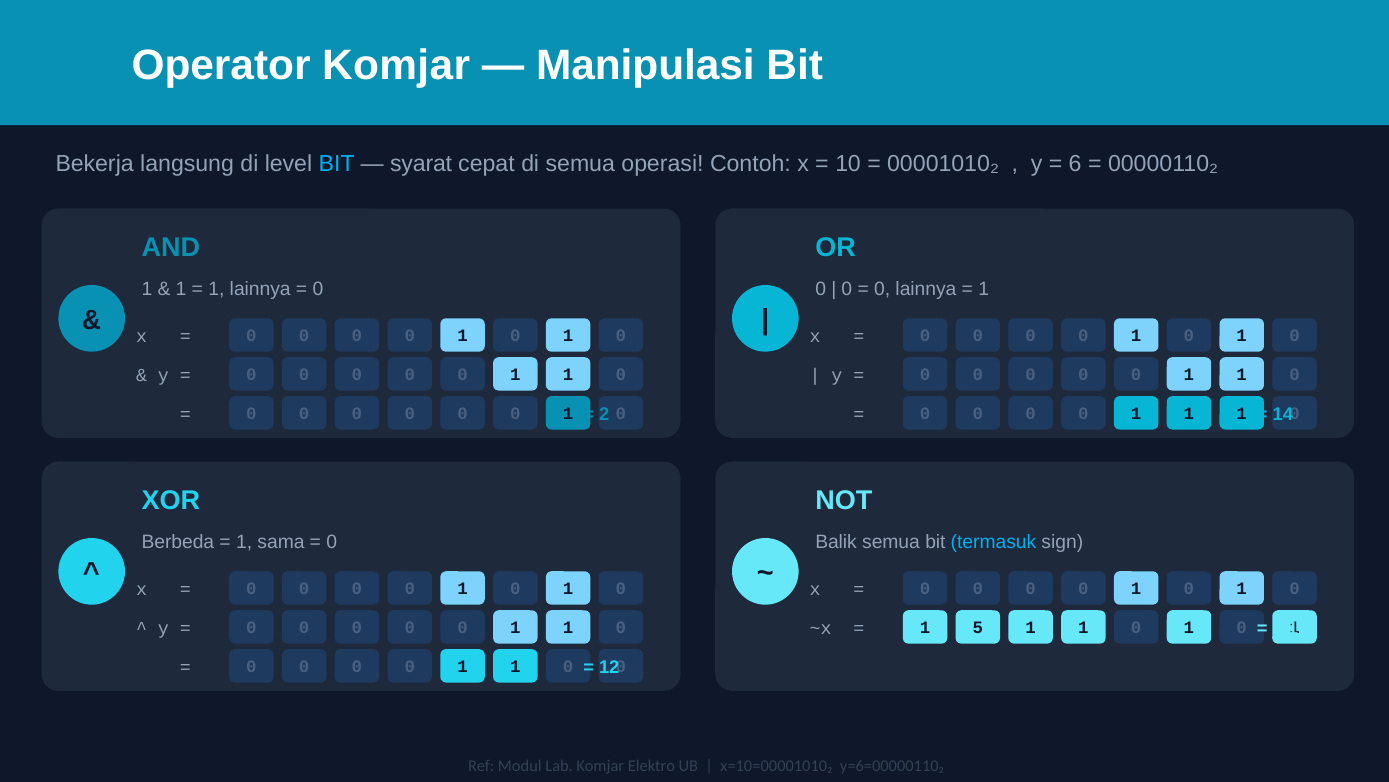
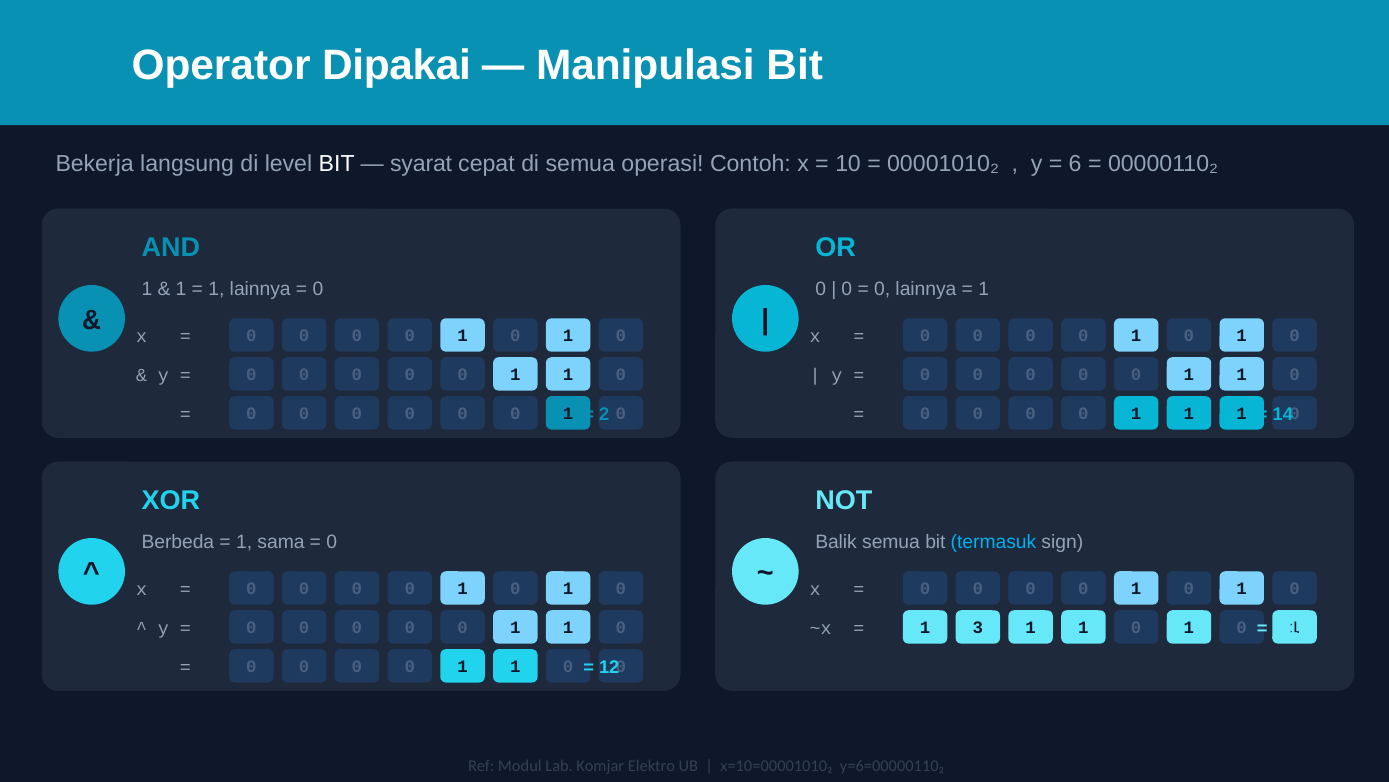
Operator Komjar: Komjar -> Dipakai (396, 65)
BIT colour: light blue -> white (337, 164)
5: 5 -> 3 (978, 628)
